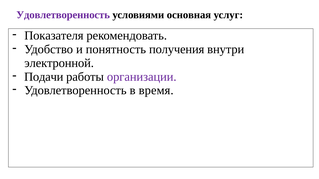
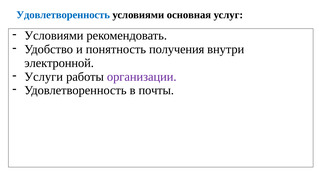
Удовлетворенность colour: purple -> blue (63, 15)
Показателя: Показателя -> Условиями (54, 36)
Подачи: Подачи -> Услуги (44, 77)
время: время -> почты (156, 91)
